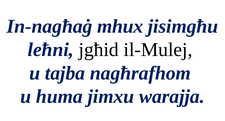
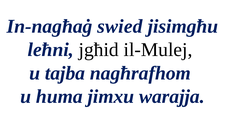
mhux: mhux -> swied (120, 26)
